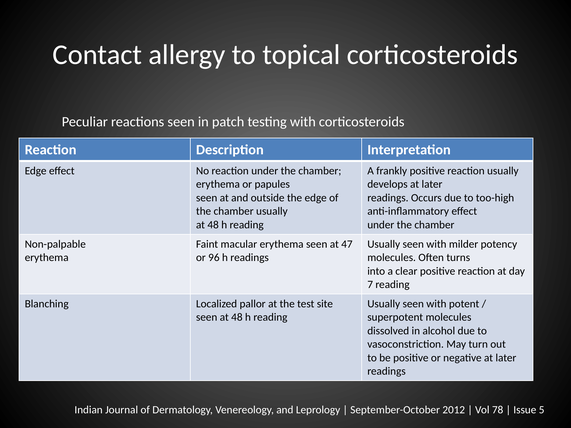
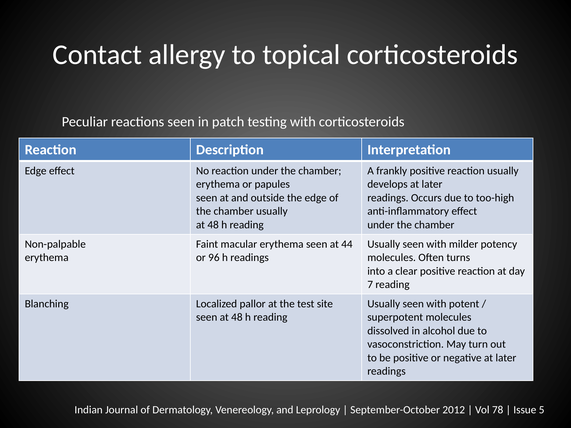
47: 47 -> 44 (347, 244)
